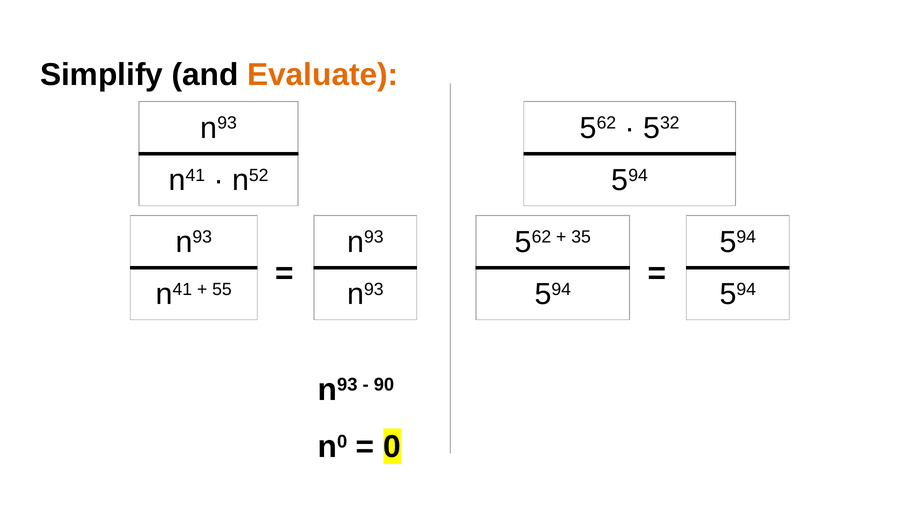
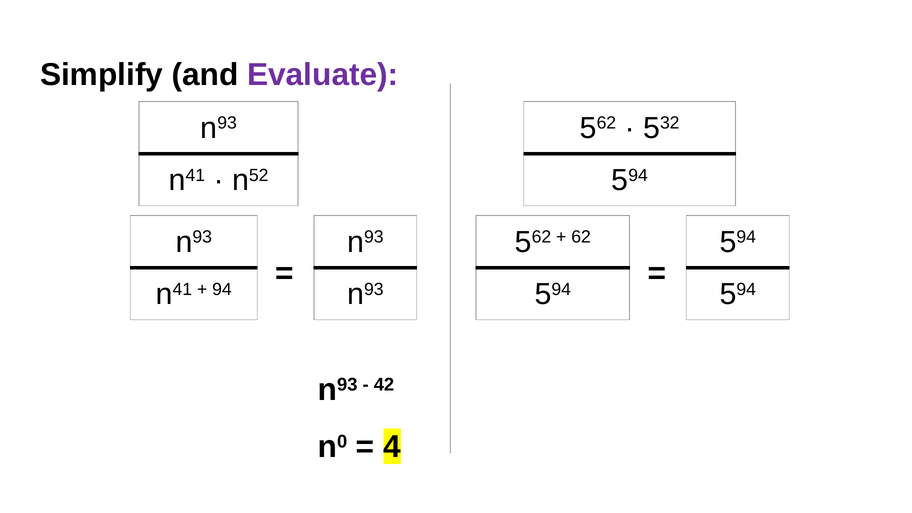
Evaluate colour: orange -> purple (323, 75)
35: 35 -> 62 (581, 237)
55: 55 -> 94 (222, 289)
90: 90 -> 42 (384, 385)
0: 0 -> 4 (392, 447)
